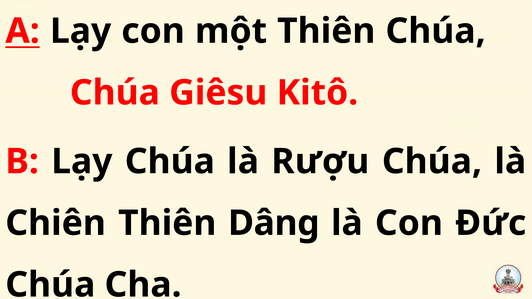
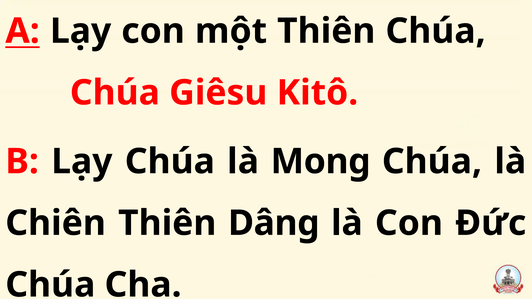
Rượu: Rượu -> Mong (321, 162)
